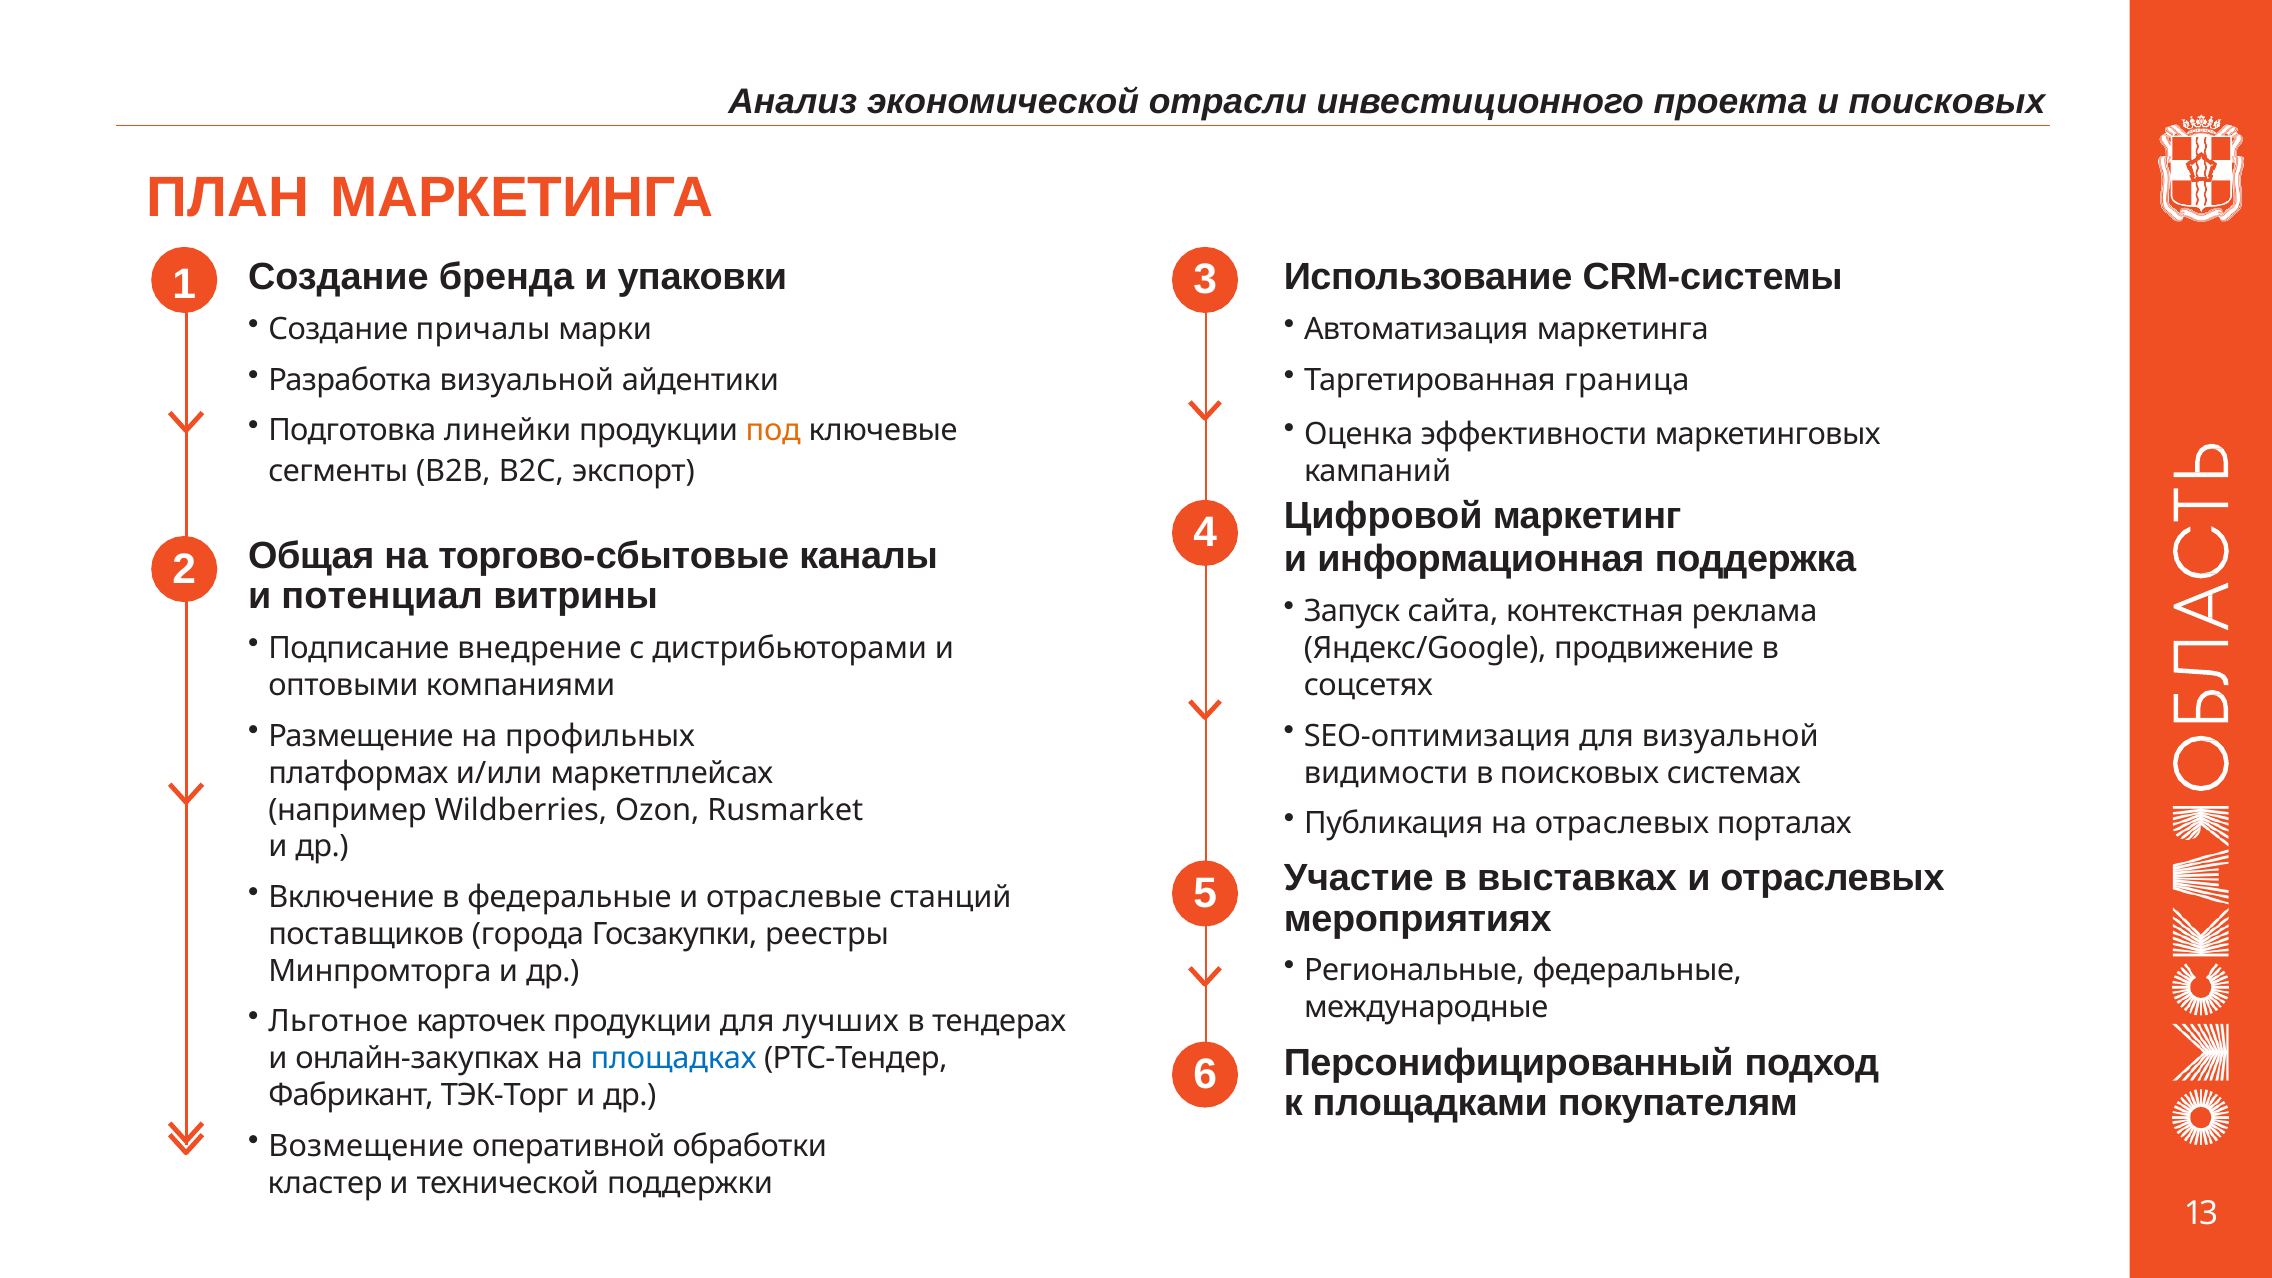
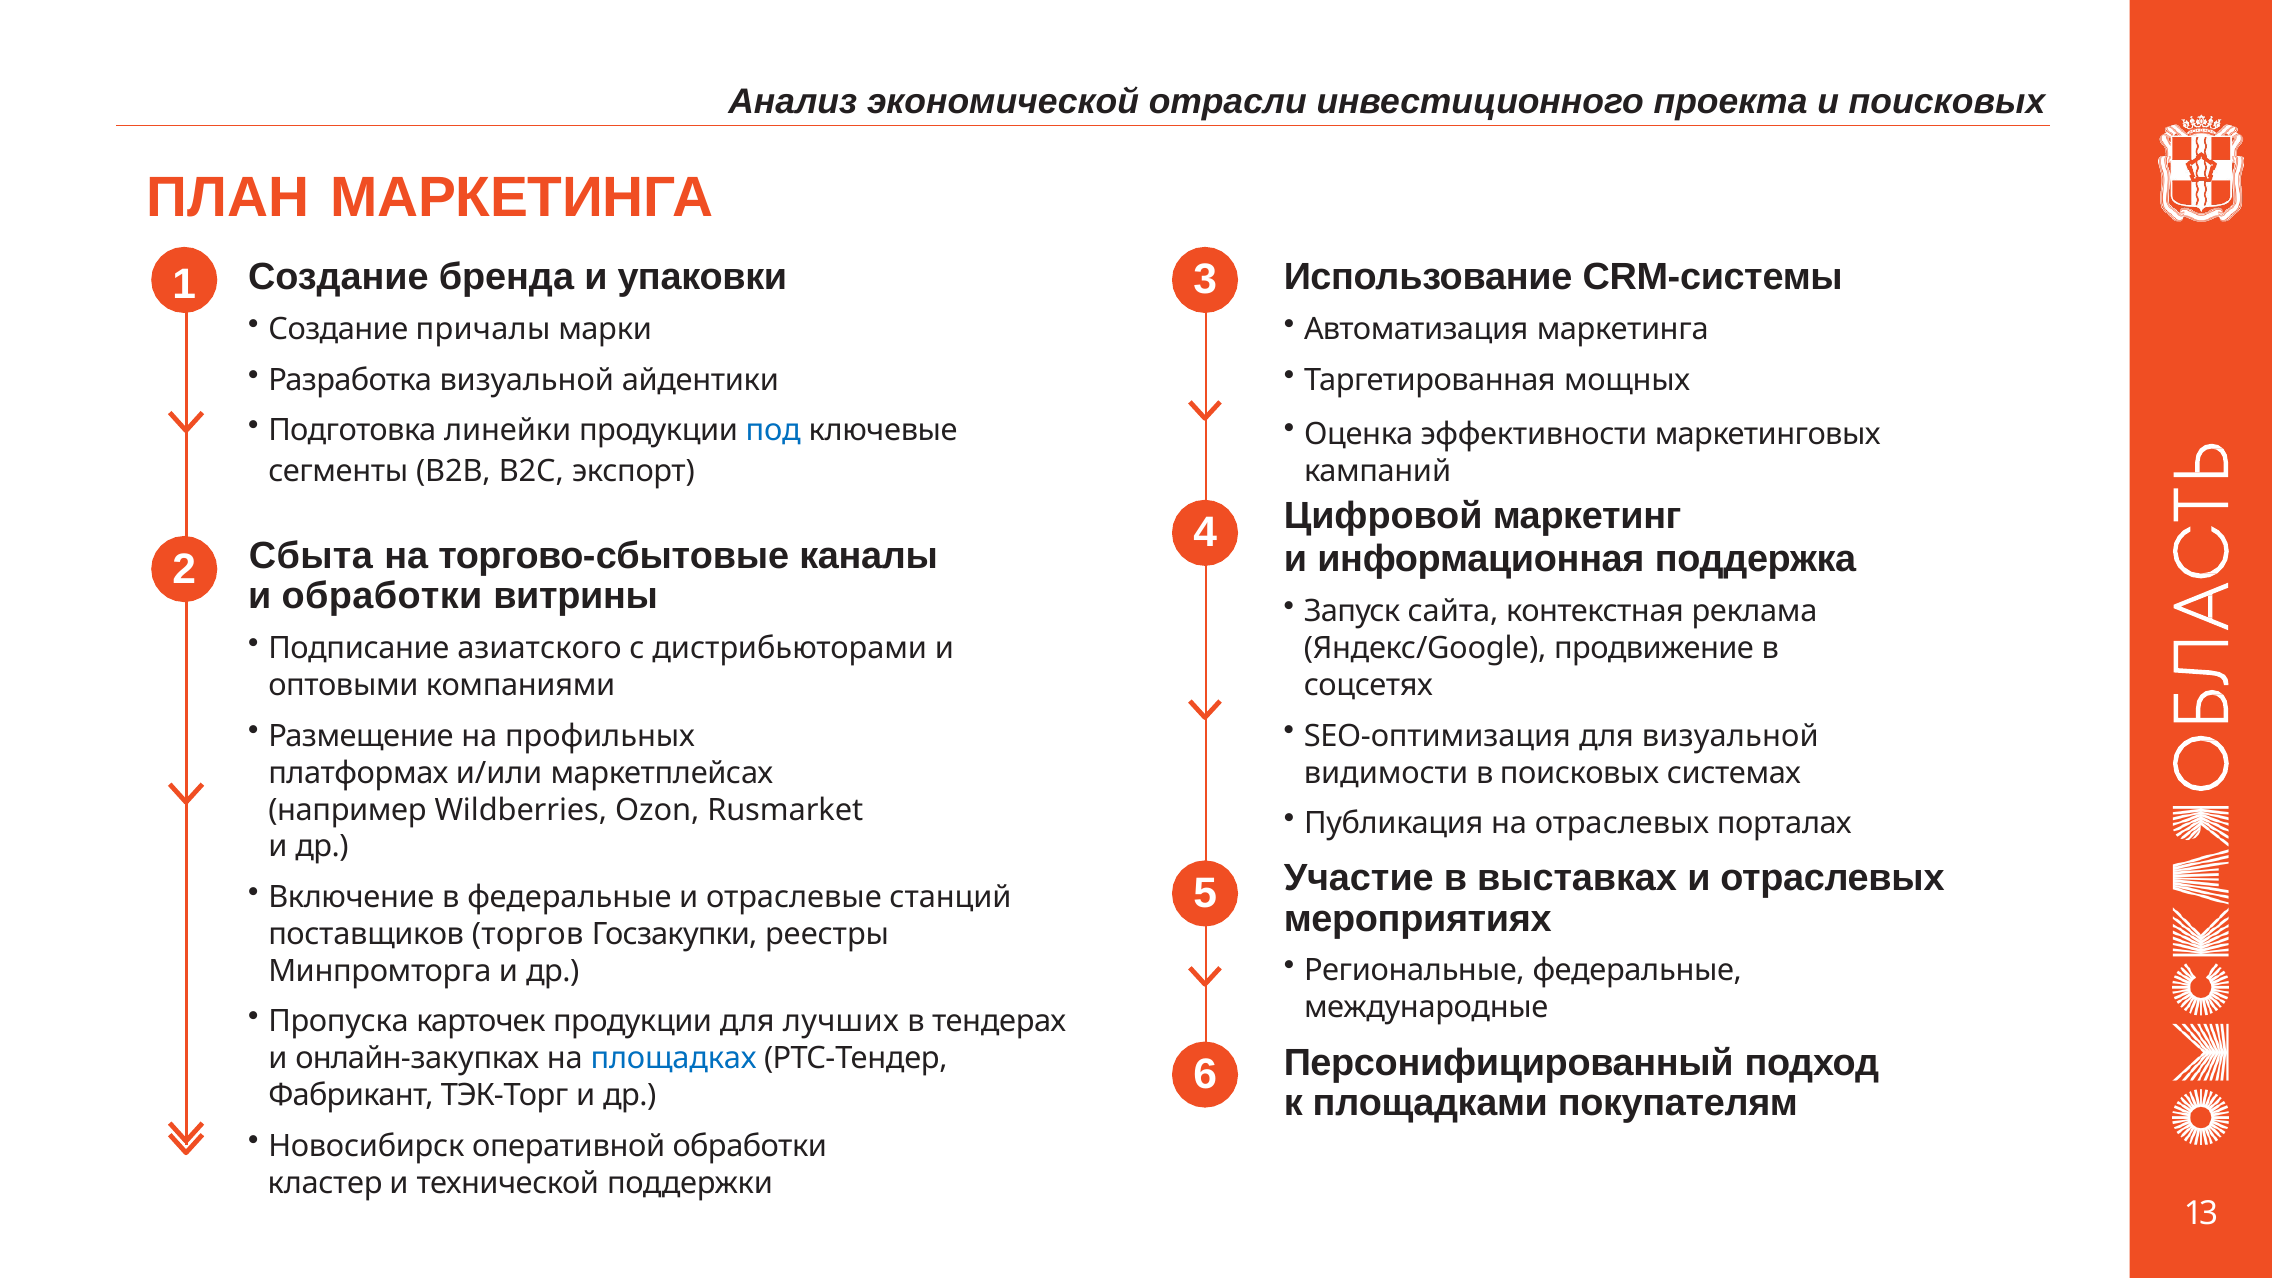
граница: граница -> мощных (1627, 380)
под colour: orange -> blue (773, 431)
Общая: Общая -> Сбыта (311, 556)
и потенциал: потенциал -> обработки (382, 596)
внедрение: внедрение -> азиатского (540, 649)
города: города -> торгов (528, 934)
Льготное: Льготное -> Пропуска (339, 1021)
Возмещение: Возмещение -> Новосибирск (366, 1146)
